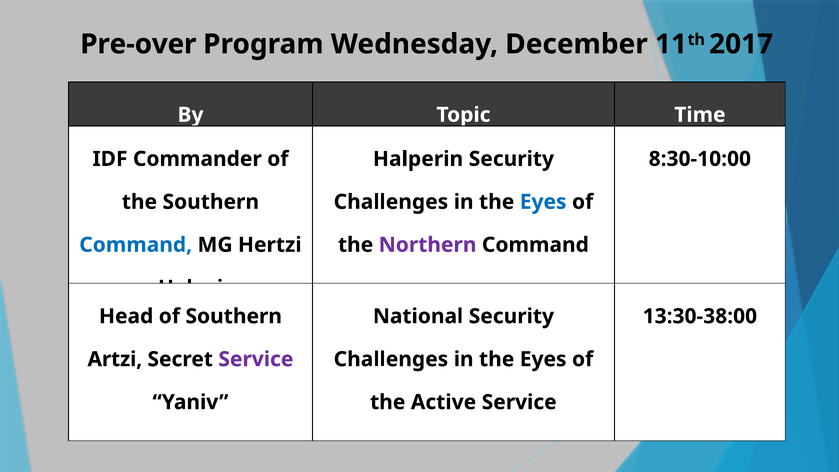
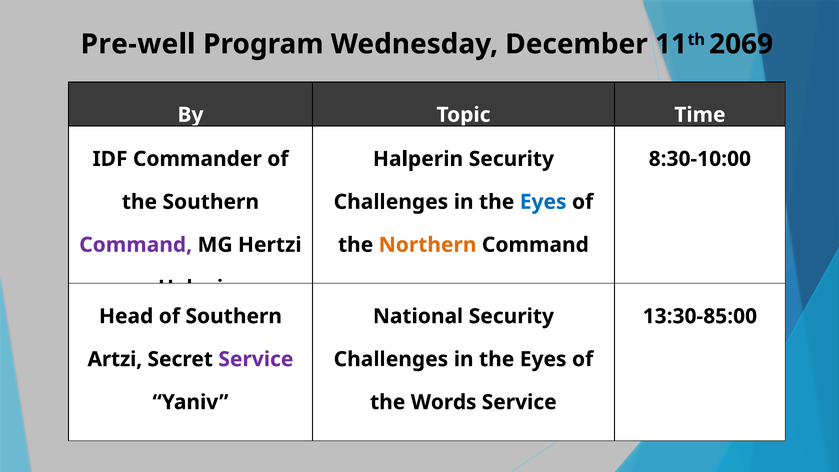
Pre-over: Pre-over -> Pre-well (138, 44)
2017: 2017 -> 2069 (741, 44)
Command colour: blue -> purple (136, 245)
Northern colour: purple -> orange (428, 245)
13:30-38:00: 13:30-38:00 -> 13:30-85:00 (700, 316)
Active: Active -> Words (444, 402)
